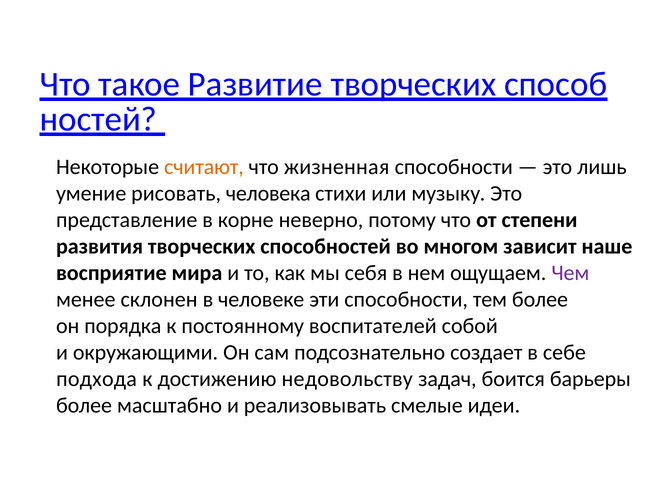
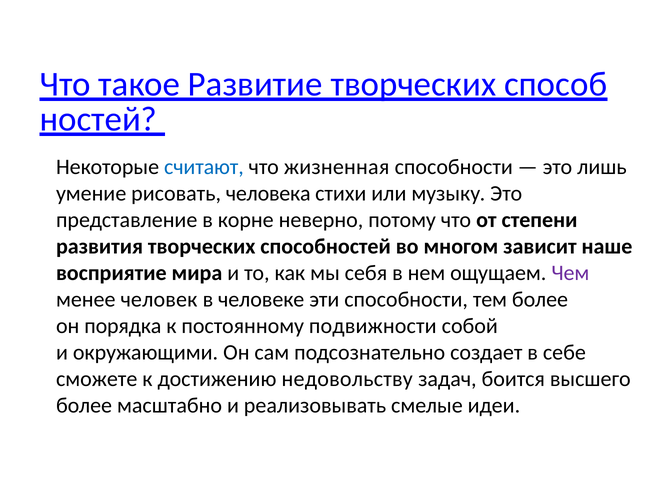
считают colour: orange -> blue (204, 167)
склонен: склонен -> человек (159, 299)
воспитателей: воспитателей -> подвижности (373, 326)
подхода: подхода -> сможете (97, 379)
барьеры: барьеры -> высшего (590, 379)
